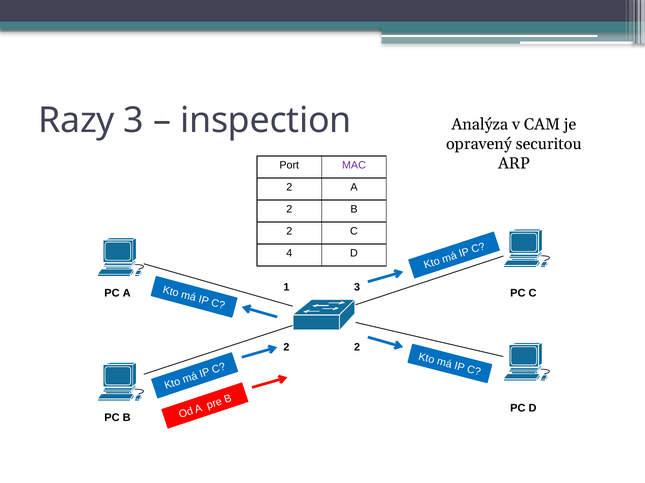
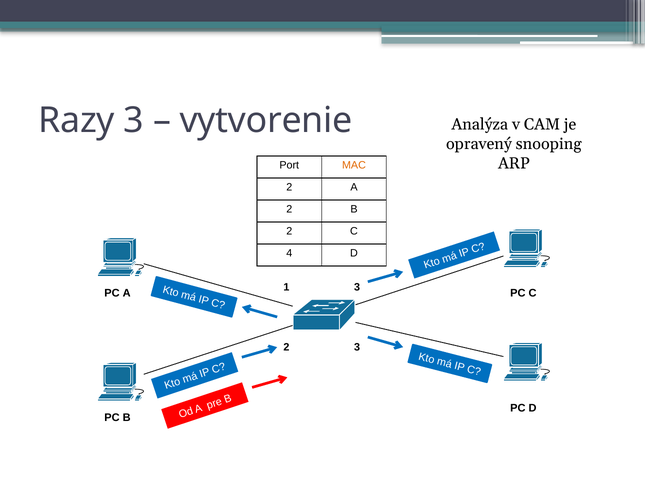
inspection: inspection -> vytvorenie (266, 121)
securitou: securitou -> snooping (549, 144)
MAC colour: purple -> orange (354, 166)
2 2: 2 -> 3 (357, 348)
